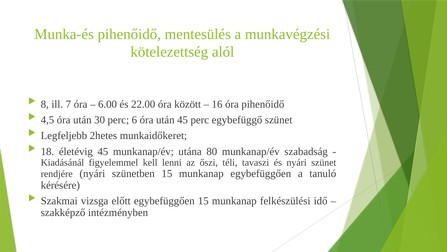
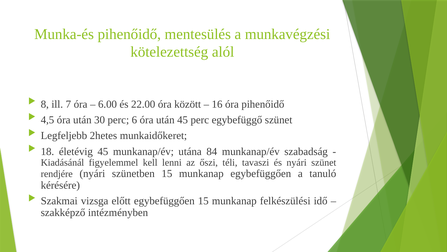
80: 80 -> 84 (212, 151)
